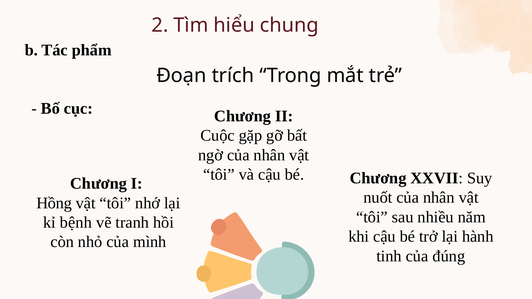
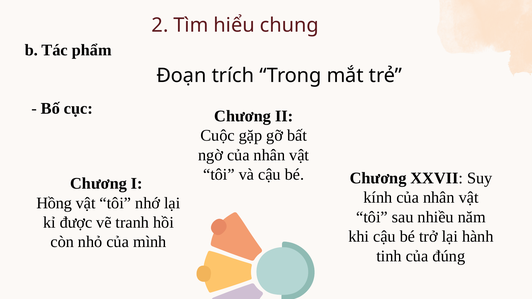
nuốt: nuốt -> kính (378, 198)
bệnh: bệnh -> được (76, 223)
